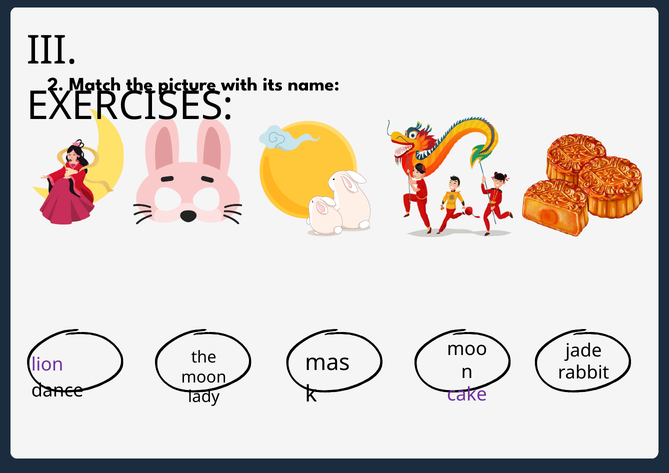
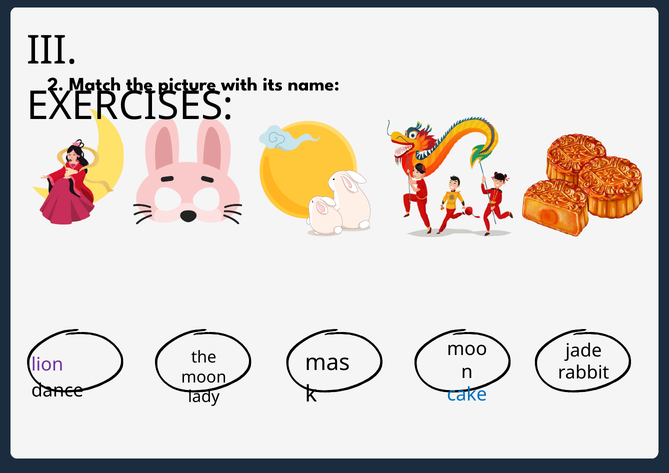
cake colour: purple -> blue (467, 394)
